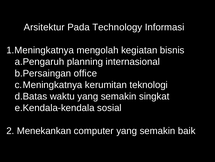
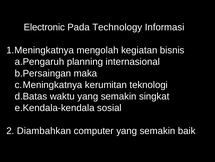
Arsitektur: Arsitektur -> Electronic (44, 27)
office: office -> maka (85, 73)
Menekankan: Menekankan -> Diambahkan (44, 130)
